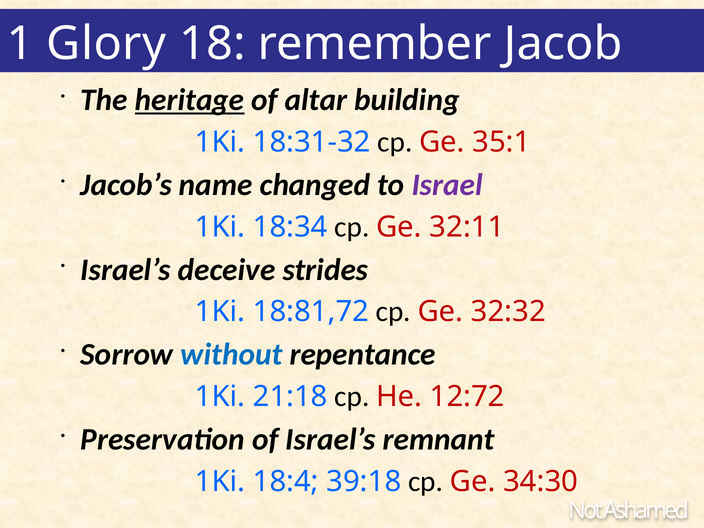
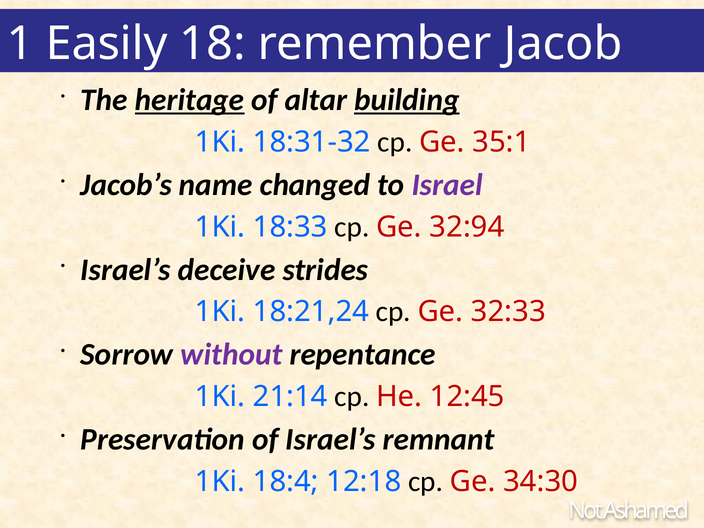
Glory: Glory -> Easily (107, 44)
building underline: none -> present (407, 100)
18:34: 18:34 -> 18:33 (290, 227)
32:11: 32:11 -> 32:94 (467, 227)
18:81,72: 18:81,72 -> 18:21,24 (311, 312)
32:32: 32:32 -> 32:33 (508, 312)
without colour: blue -> purple (231, 355)
21:18: 21:18 -> 21:14 (290, 397)
12:72: 12:72 -> 12:45 (467, 397)
39:18: 39:18 -> 12:18 (364, 482)
